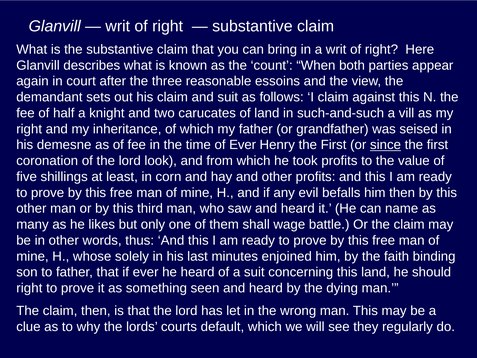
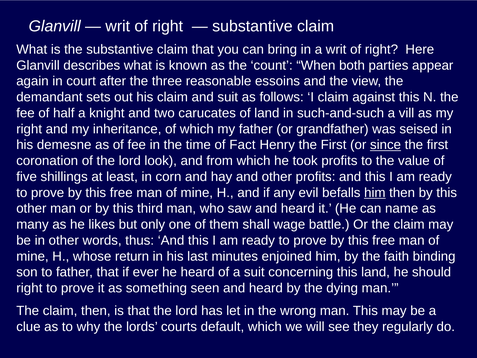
of Ever: Ever -> Fact (242, 145)
him underline: none -> present (375, 193)
solely: solely -> return (132, 256)
